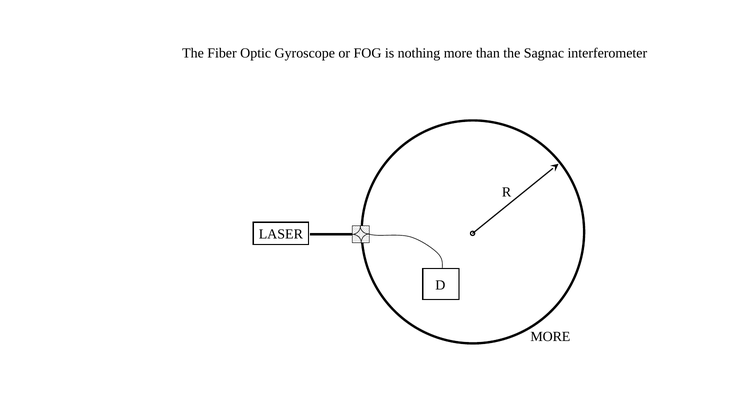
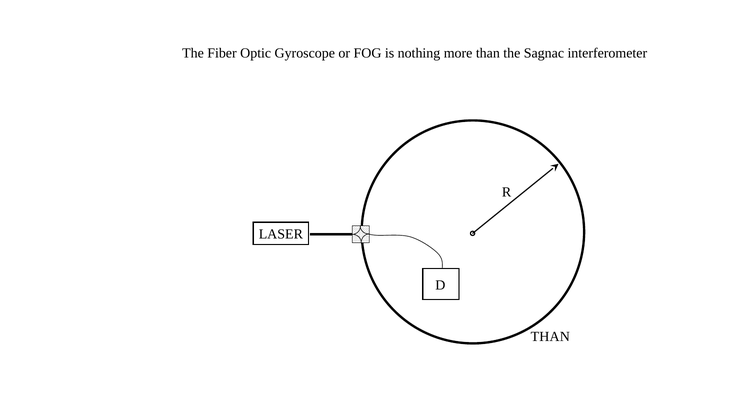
MORE: MORE -> THAN (550, 337)
